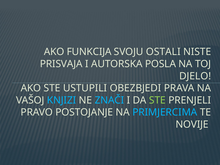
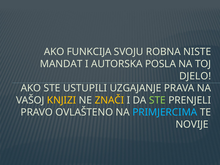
OSTALI: OSTALI -> ROBNA (163, 52)
PRISVAJA: PRISVAJA -> MANDAT (61, 64)
OBEZBJEDI: OBEZBJEDI -> UZGAJANJE (135, 88)
KNJIZI colour: light blue -> yellow (62, 100)
ZNAČI colour: light blue -> yellow (109, 100)
POSTOJANJE: POSTOJANJE -> OVLAŠTENO (84, 112)
